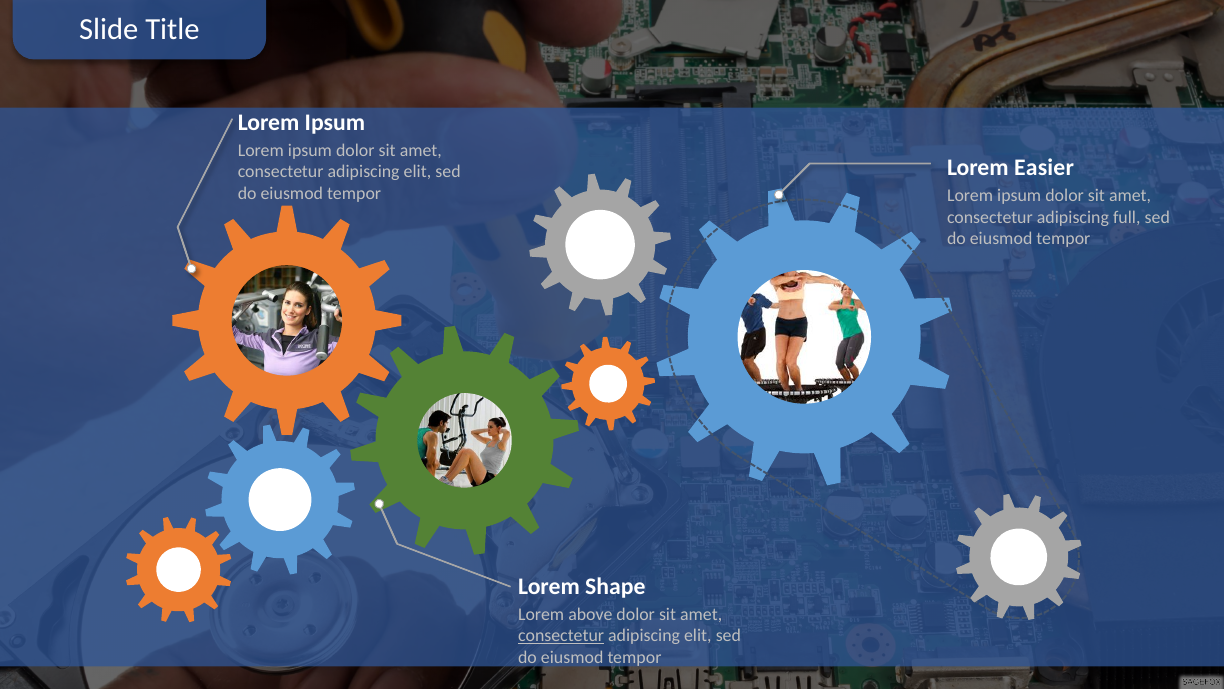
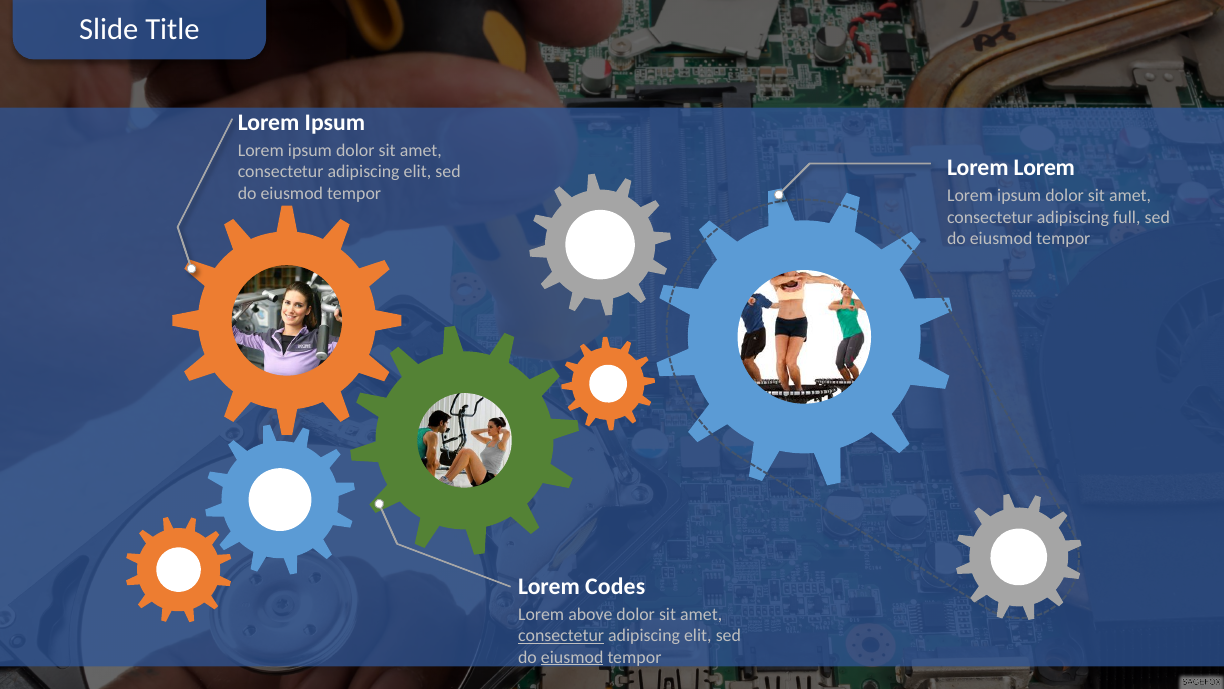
Easier: Easier -> Lorem (1044, 168)
Shape: Shape -> Codes (615, 586)
eiusmod underline: none -> present (572, 657)
